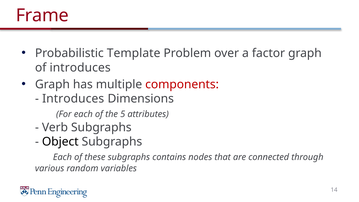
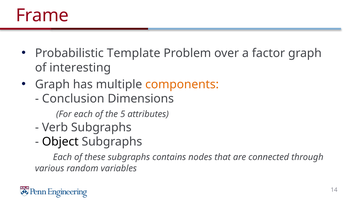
of introduces: introduces -> interesting (80, 68)
components colour: red -> orange (182, 84)
Introduces: Introduces -> Conclusion (73, 99)
